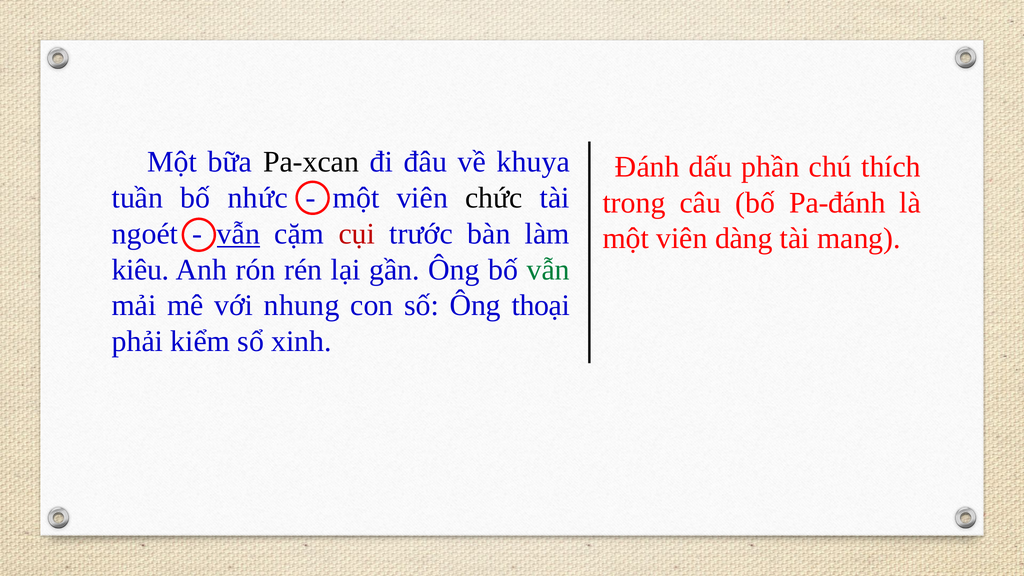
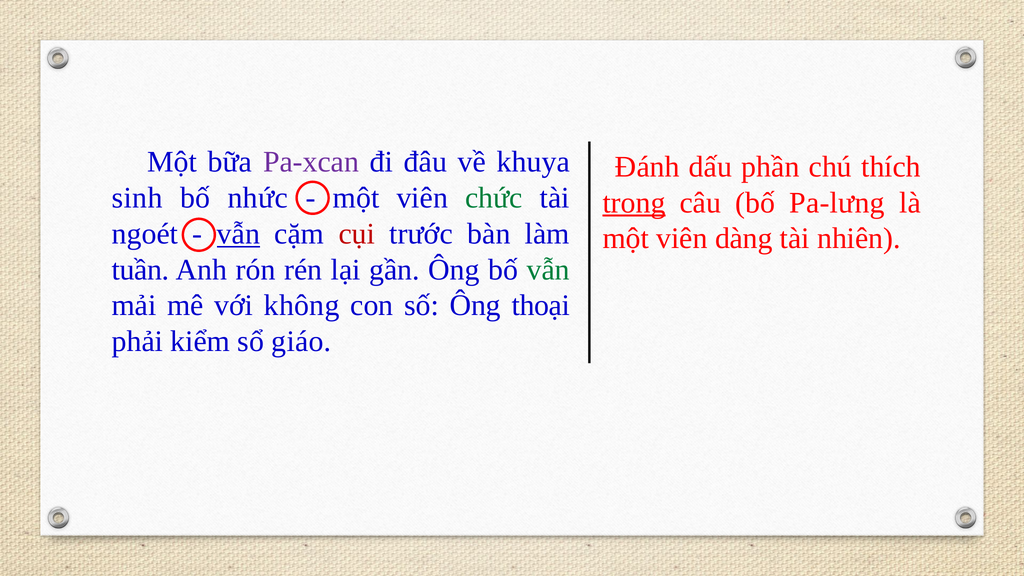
Pa-xcan colour: black -> purple (311, 162)
tuần: tuần -> sinh (137, 198)
chức colour: black -> green (494, 198)
trong underline: none -> present (634, 203)
Pa-đánh: Pa-đánh -> Pa-lưng (837, 203)
mang: mang -> nhiên (859, 239)
kiêu: kiêu -> tuần (140, 270)
nhung: nhung -> không (302, 306)
xinh: xinh -> giáo (301, 341)
